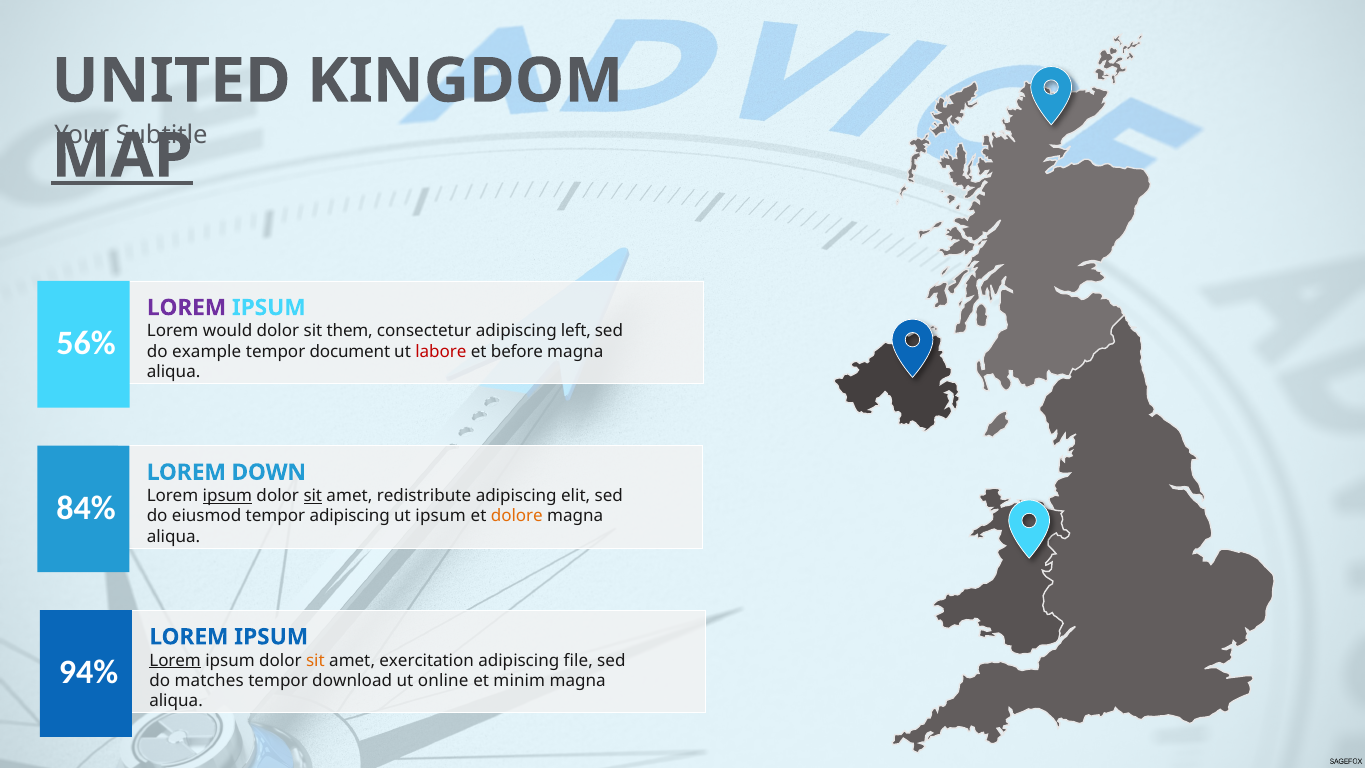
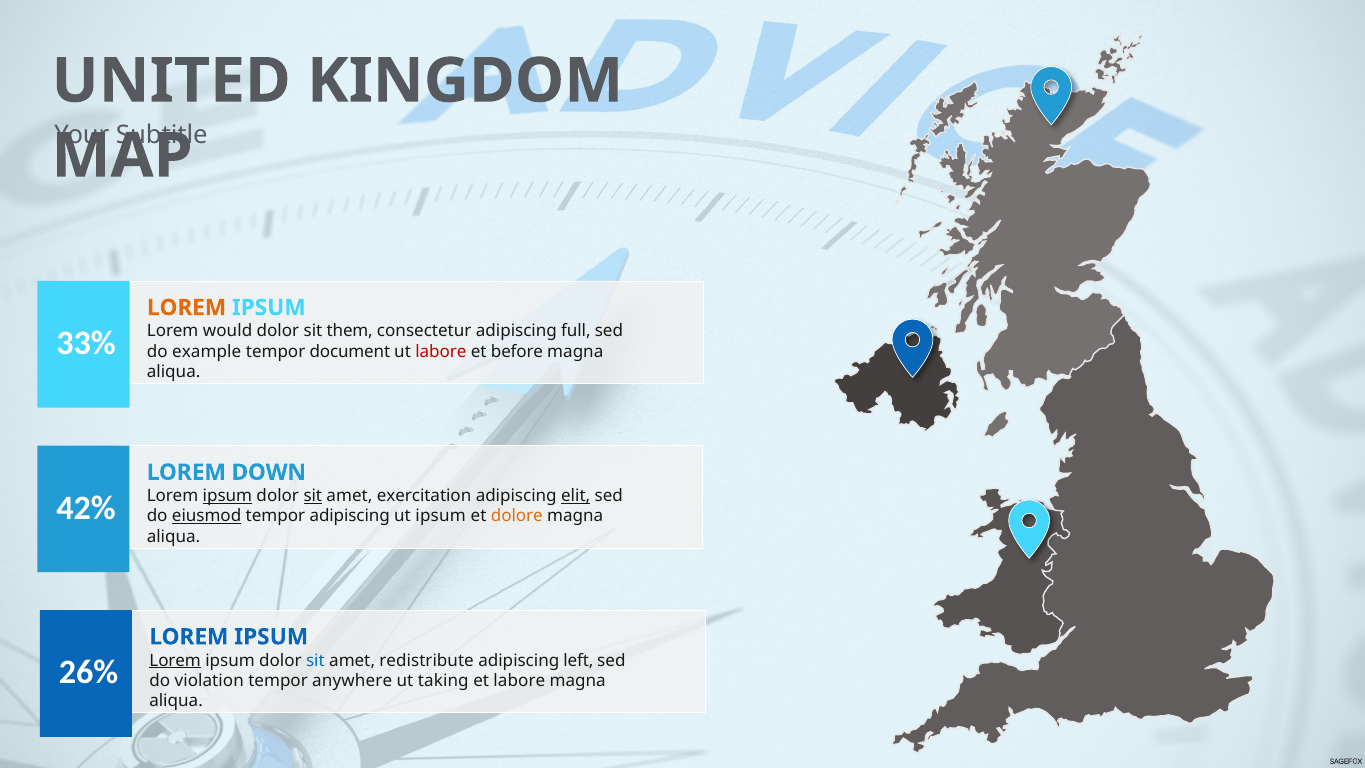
MAP underline: present -> none (122, 156)
LOREM colour: purple -> orange (187, 308)
left: left -> full (576, 331)
56%: 56% -> 33% (86, 343)
redistribute: redistribute -> exercitation (424, 496)
elit underline: none -> present (576, 496)
84%: 84% -> 42% (86, 508)
eiusmod underline: none -> present (207, 516)
sit colour: orange -> blue (315, 660)
exercitation: exercitation -> redistribute (427, 660)
file: file -> left (578, 660)
94%: 94% -> 26% (89, 672)
matches: matches -> violation (209, 681)
download: download -> anywhere (352, 681)
online: online -> taking (443, 681)
et minim: minim -> labore (519, 681)
